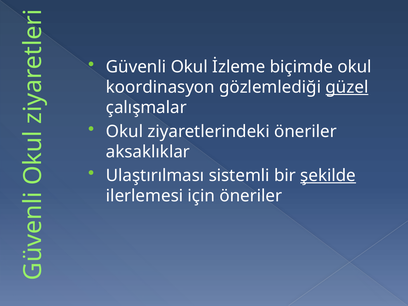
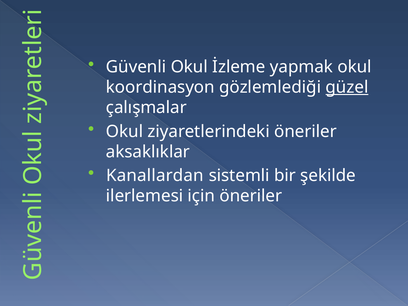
biçimde: biçimde -> yapmak (301, 67)
Ulaştırılması: Ulaştırılması -> Kanallardan (155, 176)
şekilde underline: present -> none (328, 176)
